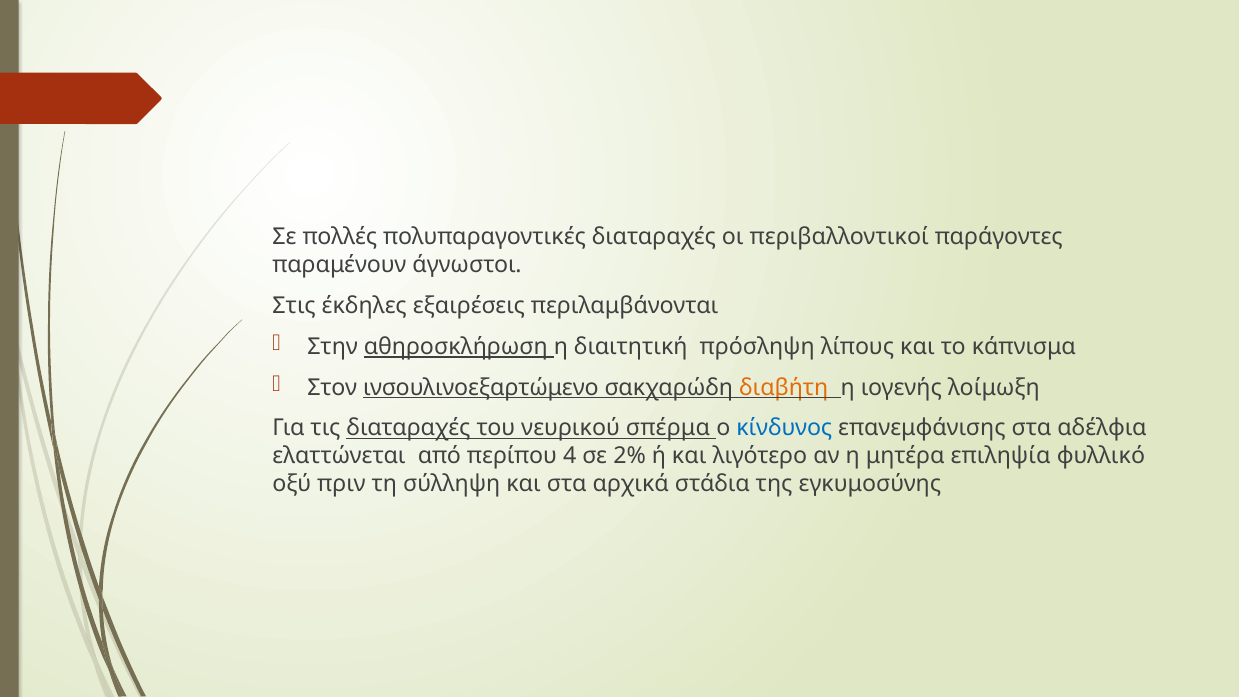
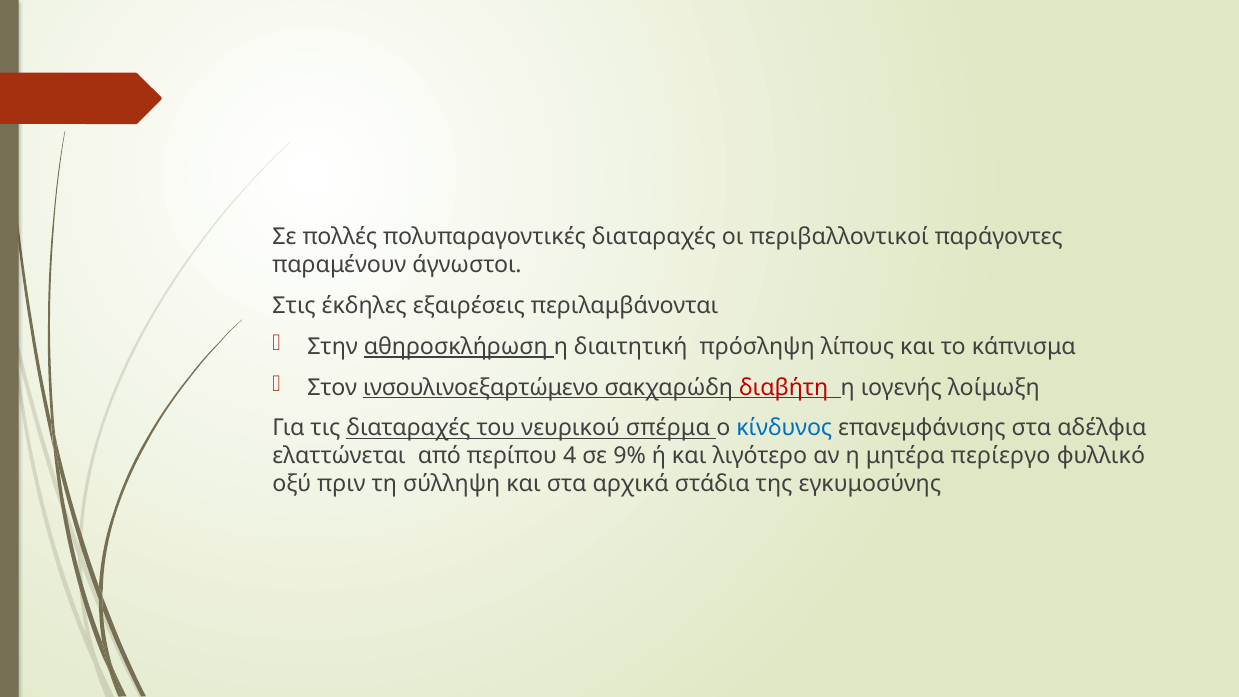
διαβήτη colour: orange -> red (784, 387)
2%: 2% -> 9% (630, 456)
επιληψία: επιληψία -> περίεργο (1001, 456)
